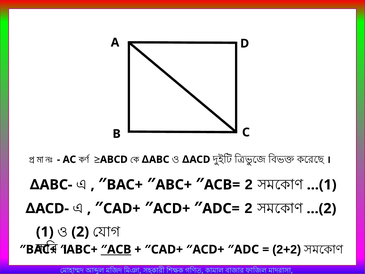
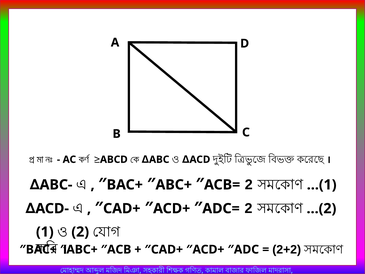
″ACB underline: present -> none (116, 249)
